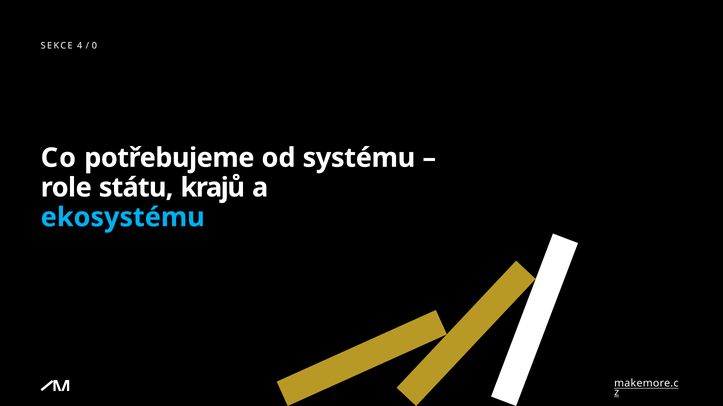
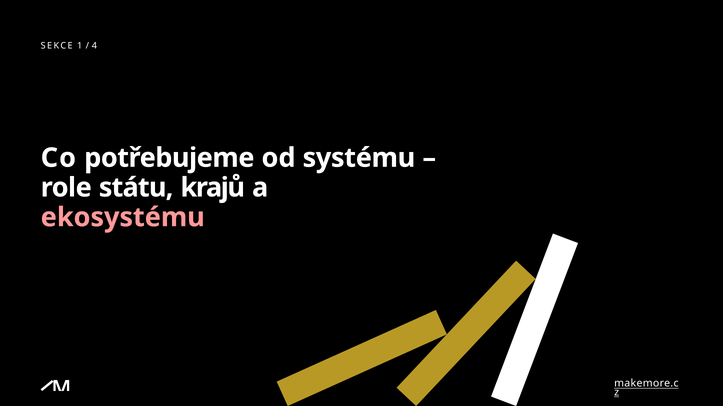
4: 4 -> 1 (80, 46)
0: 0 -> 4 (94, 46)
ekosystému colour: light blue -> pink (123, 218)
